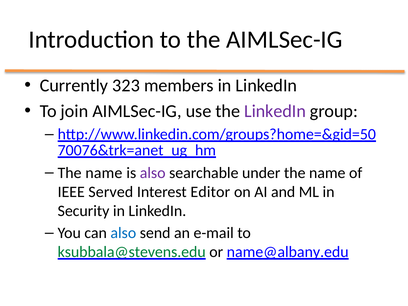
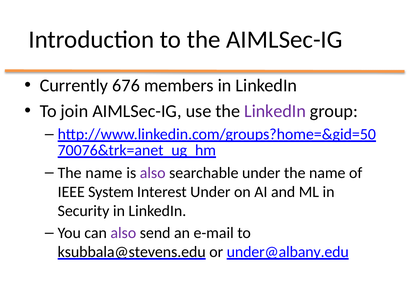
323: 323 -> 676 (126, 86)
Served: Served -> System (111, 192)
Interest Editor: Editor -> Under (210, 192)
also colour: blue -> purple (123, 233)
ksubbala@stevens.edu colour: green -> black (132, 252)
name@albany.edu: name@albany.edu -> under@albany.edu (288, 252)
